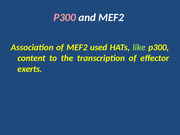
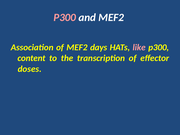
used: used -> days (99, 47)
like colour: light green -> pink (139, 47)
exerts: exerts -> doses (30, 69)
